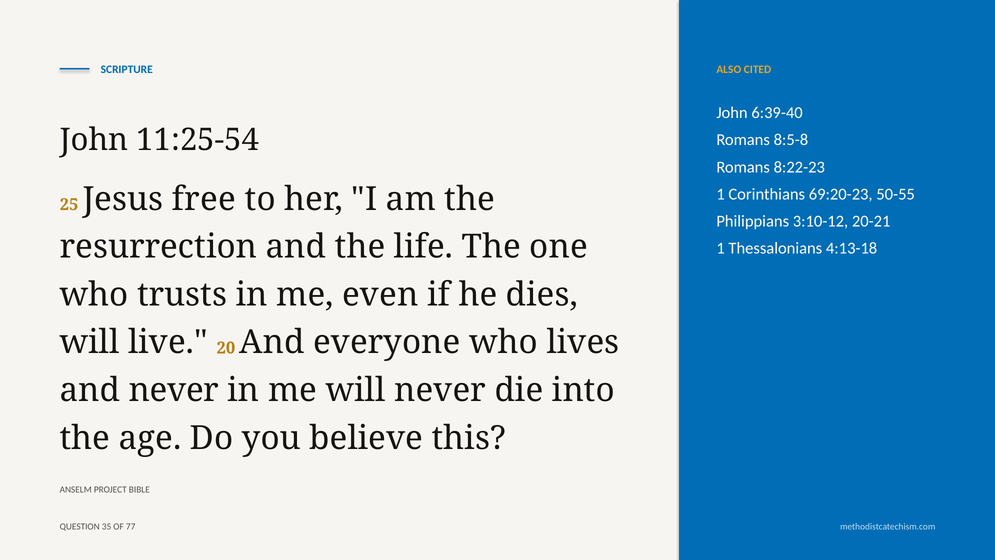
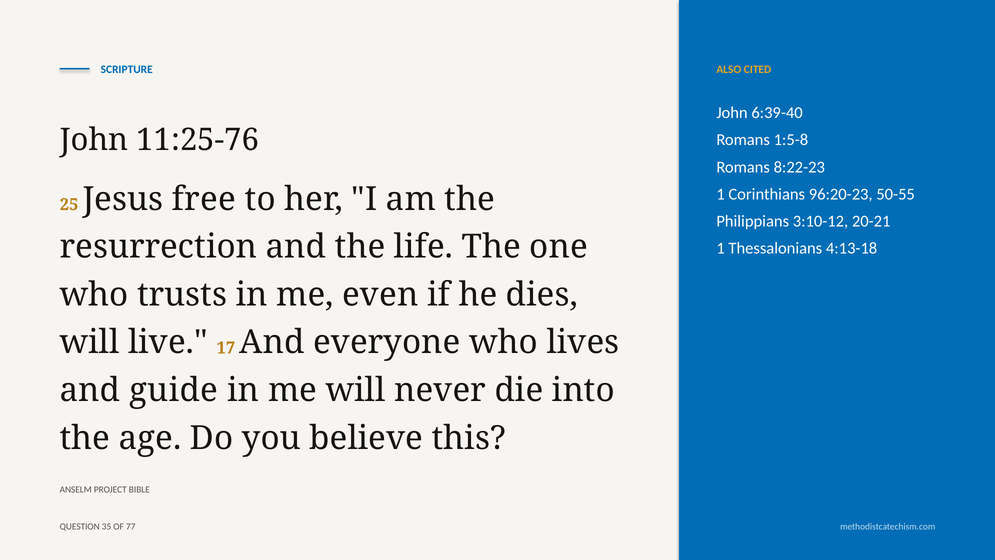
11:25-54: 11:25-54 -> 11:25-76 (198, 140)
8:5-8: 8:5-8 -> 1:5-8 (791, 140)
69:20-23: 69:20-23 -> 96:20-23 (841, 194)
20: 20 -> 17 (226, 348)
and never: never -> guide (174, 390)
